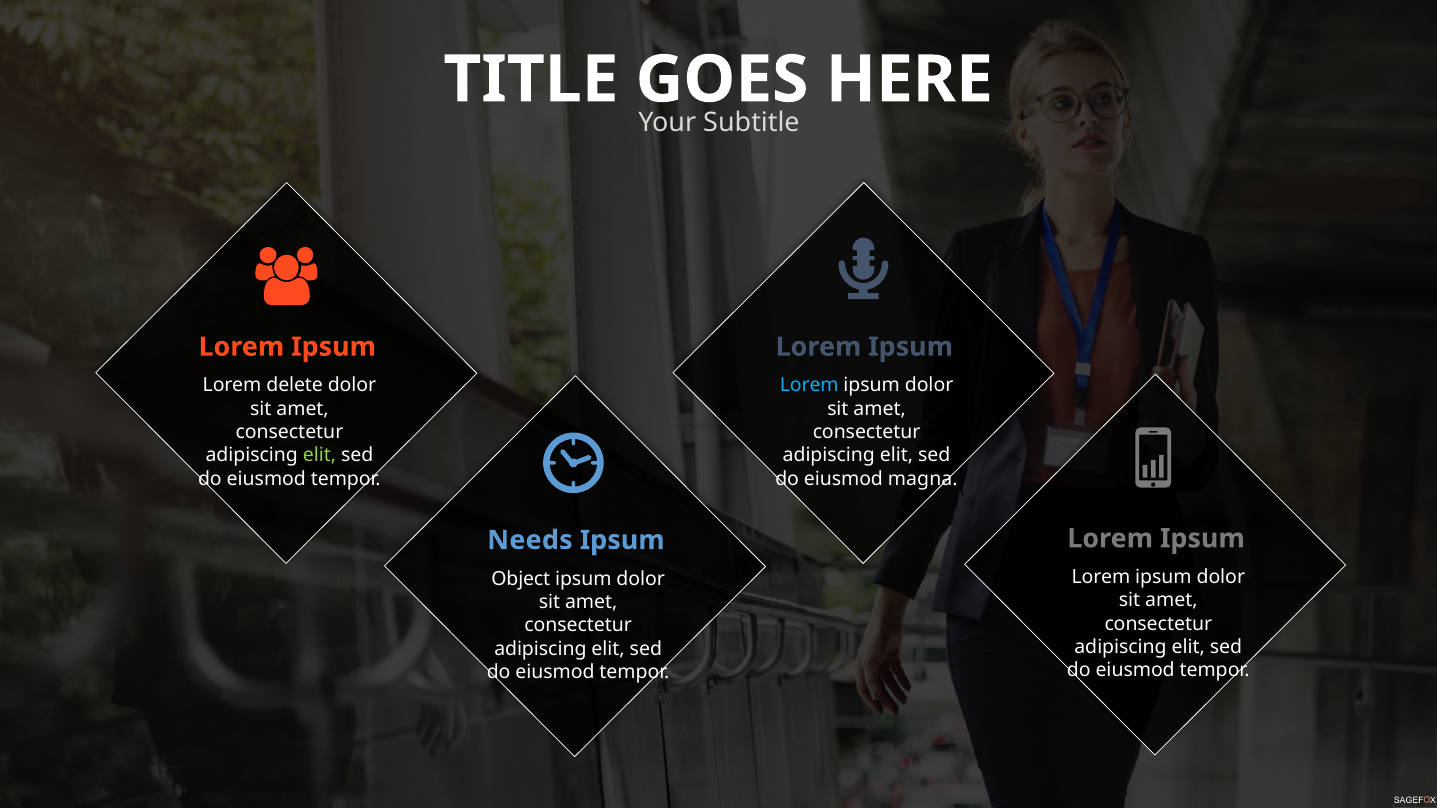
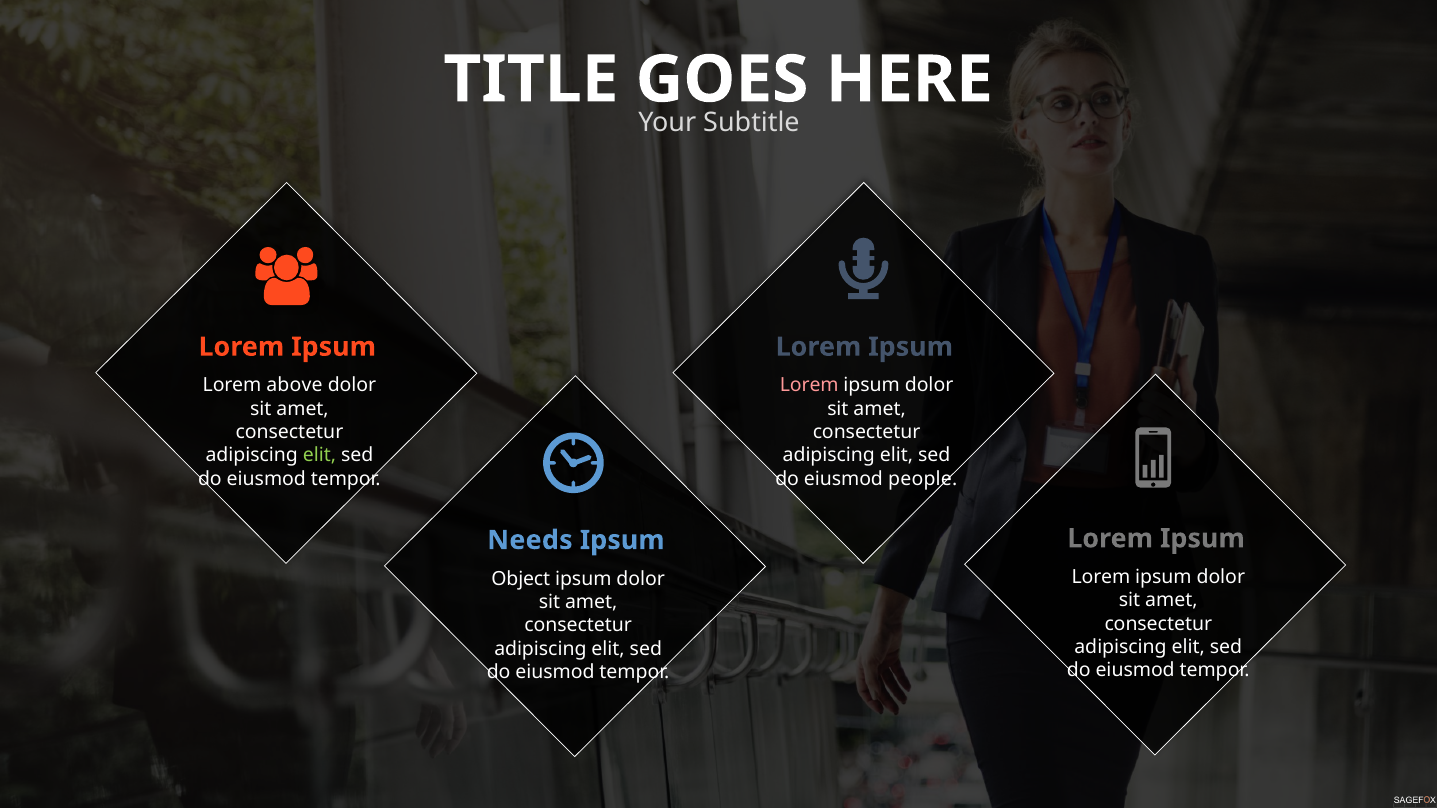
delete: delete -> above (295, 386)
Lorem colour: light blue -> pink (809, 386)
magna: magna -> people (923, 479)
